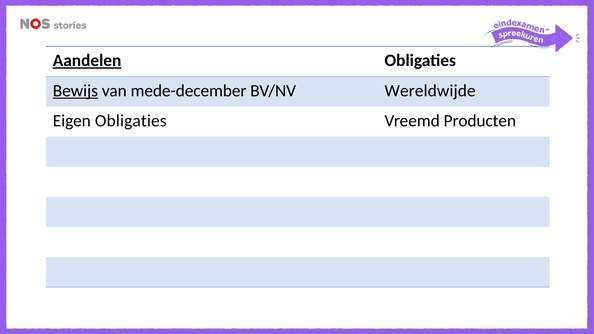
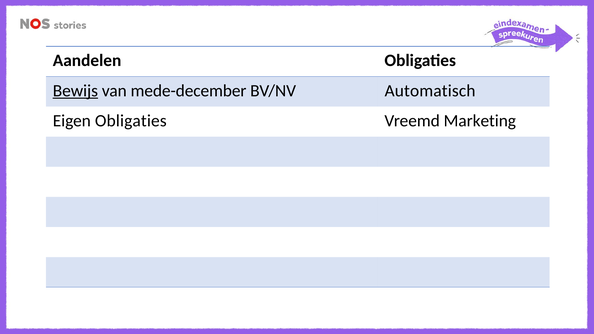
Aandelen underline: present -> none (87, 61)
Wereldwijde: Wereldwijde -> Automatisch (430, 91)
Producten: Producten -> Marketing (480, 121)
